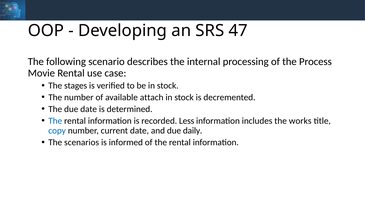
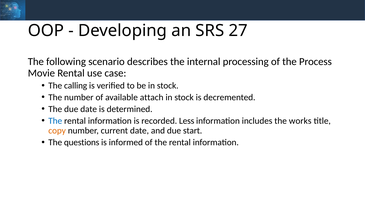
47: 47 -> 27 (238, 31)
stages: stages -> calling (76, 86)
copy colour: blue -> orange (57, 131)
daily: daily -> start (193, 131)
scenarios: scenarios -> questions (82, 143)
